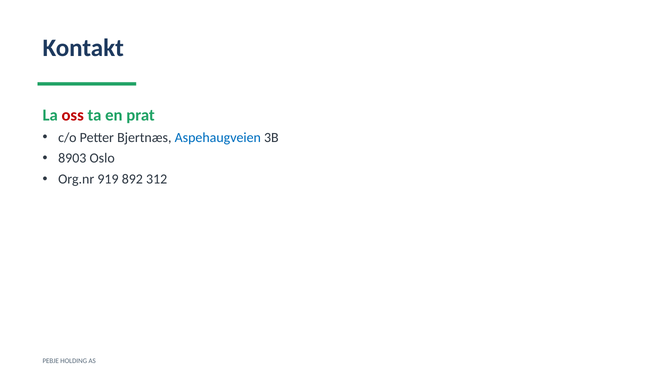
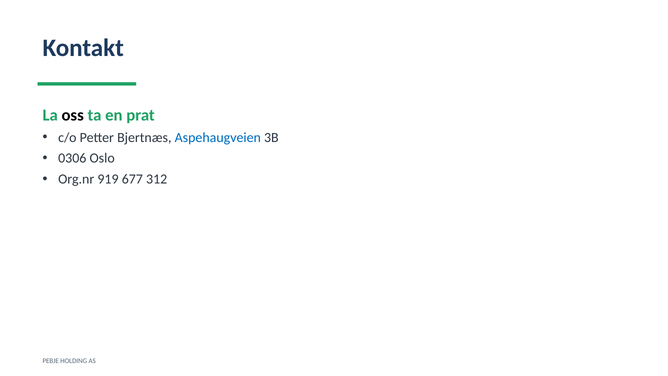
oss colour: red -> black (73, 115)
8903: 8903 -> 0306 (72, 158)
892: 892 -> 677 (132, 179)
